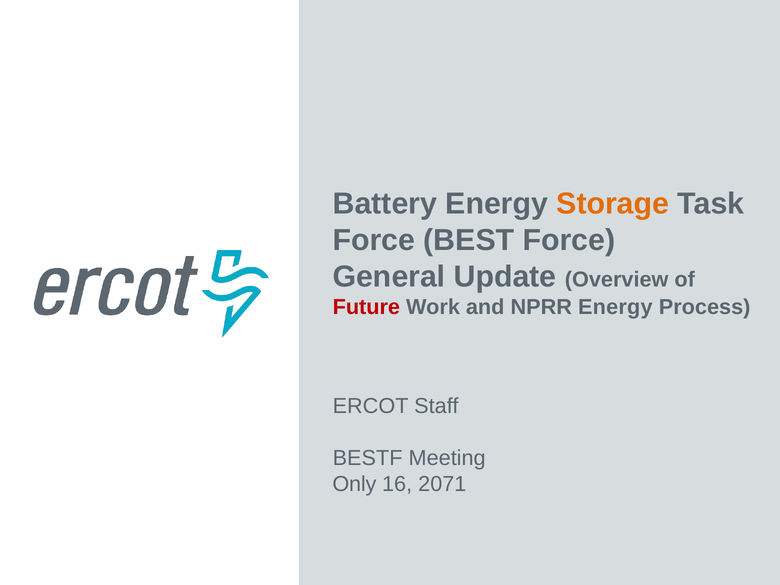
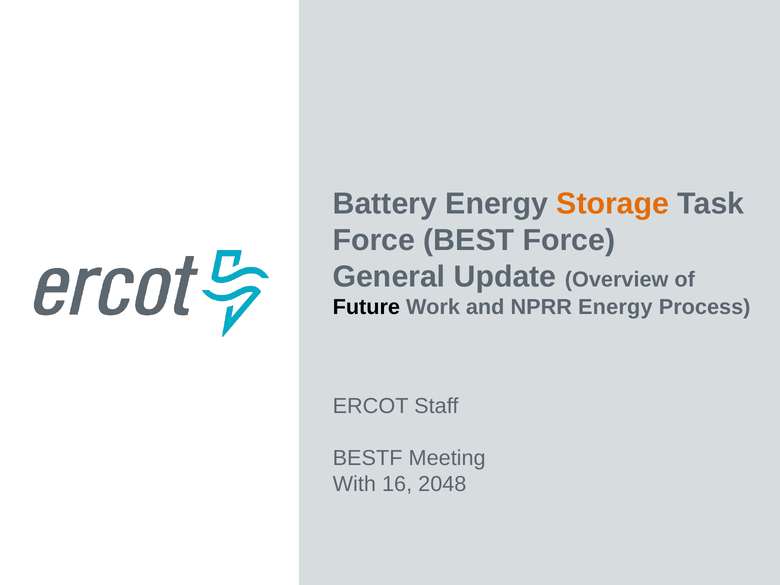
Future colour: red -> black (366, 307)
Only: Only -> With (354, 484)
2071: 2071 -> 2048 (442, 484)
